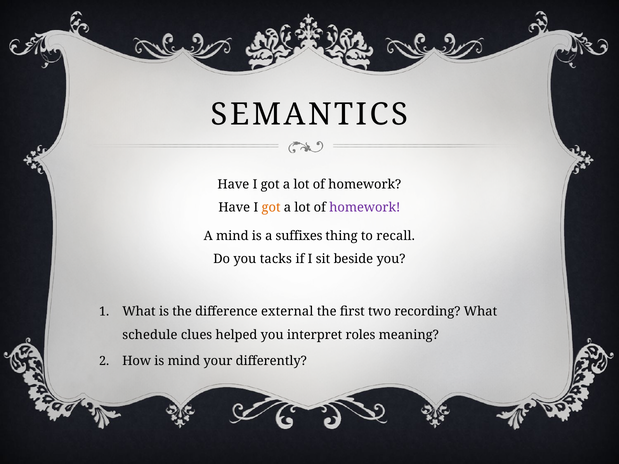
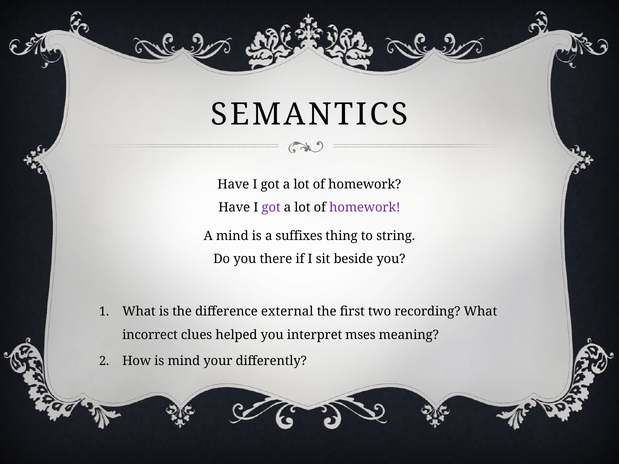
got colour: orange -> purple (271, 208)
recall: recall -> string (396, 236)
tacks: tacks -> there (276, 259)
schedule: schedule -> incorrect (150, 335)
roles: roles -> mses (360, 335)
